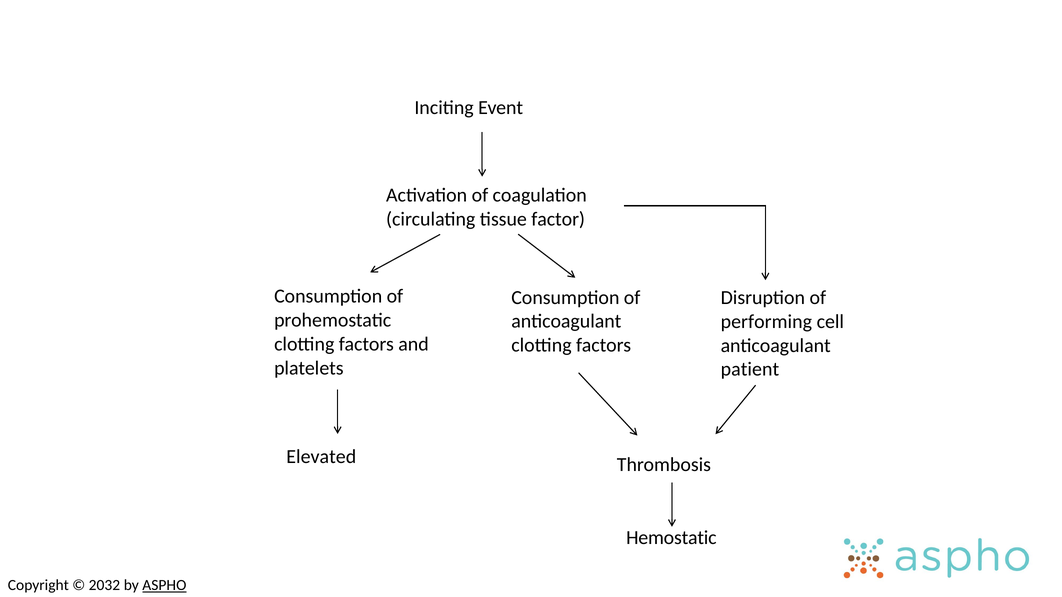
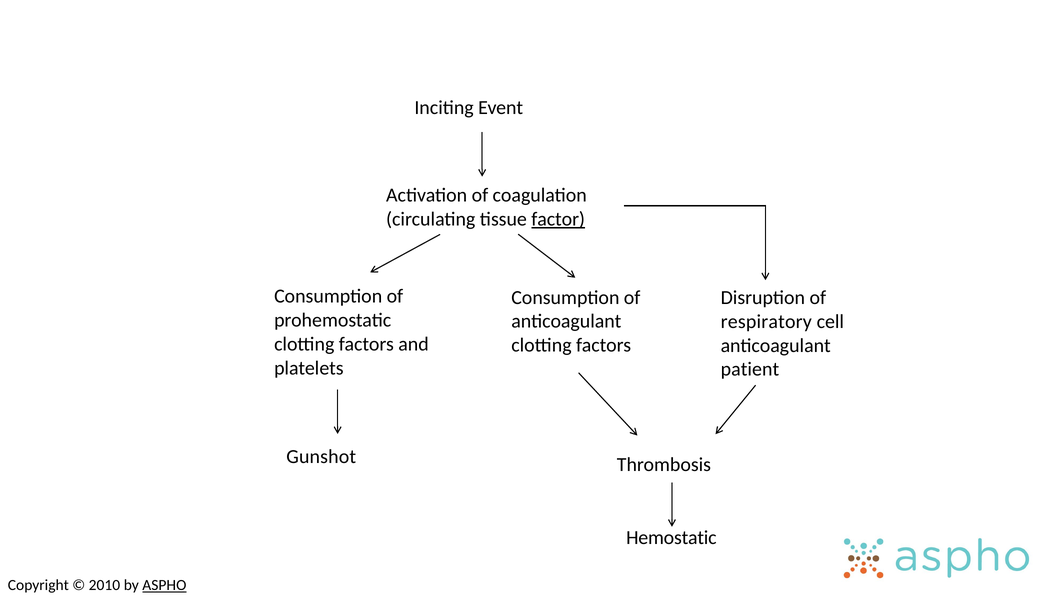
factor underline: none -> present (558, 219)
performing: performing -> respiratory (766, 322)
Elevated: Elevated -> Gunshot (321, 457)
2032: 2032 -> 2010 (104, 586)
